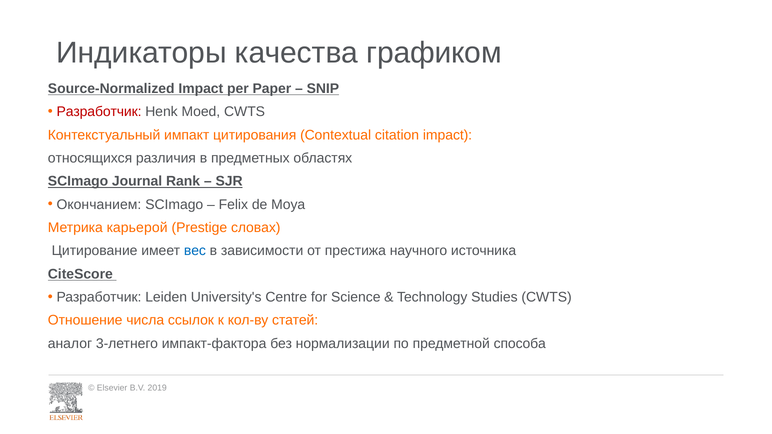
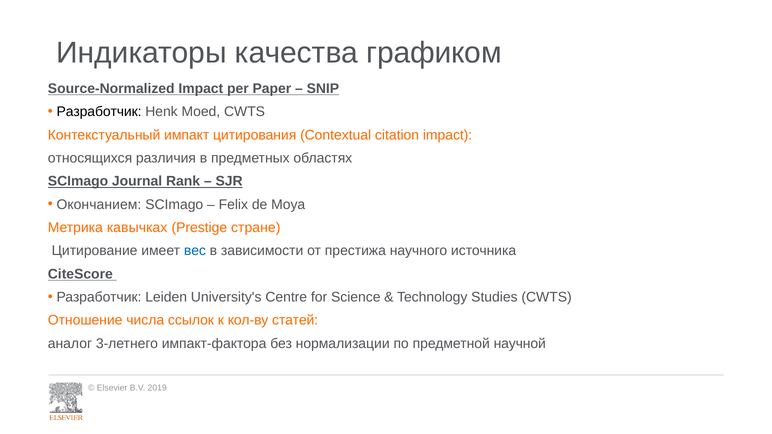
Разработчик colour: red -> black (99, 112)
карьерой: карьерой -> кавычках (137, 228)
словах: словах -> стране (256, 228)
способа: способа -> научной (520, 344)
